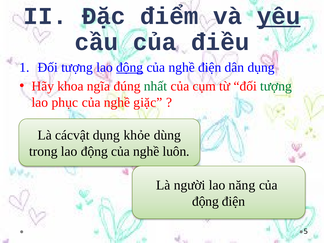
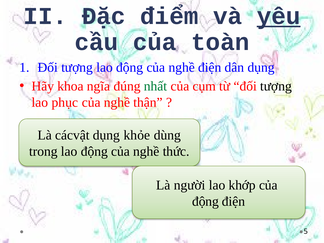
điều: điều -> toàn (220, 42)
động underline: present -> none (130, 67)
tượng colour: green -> black (276, 86)
giặc: giặc -> thận (148, 102)
luôn: luôn -> thức (176, 151)
năng: năng -> khớp (242, 185)
